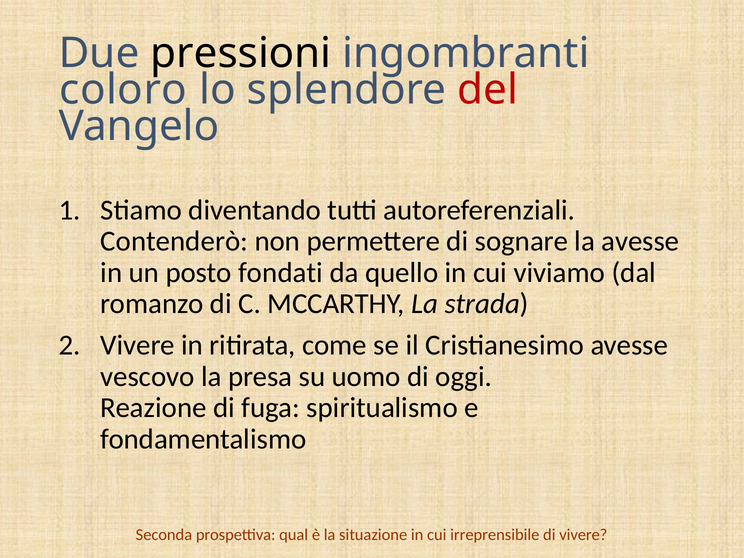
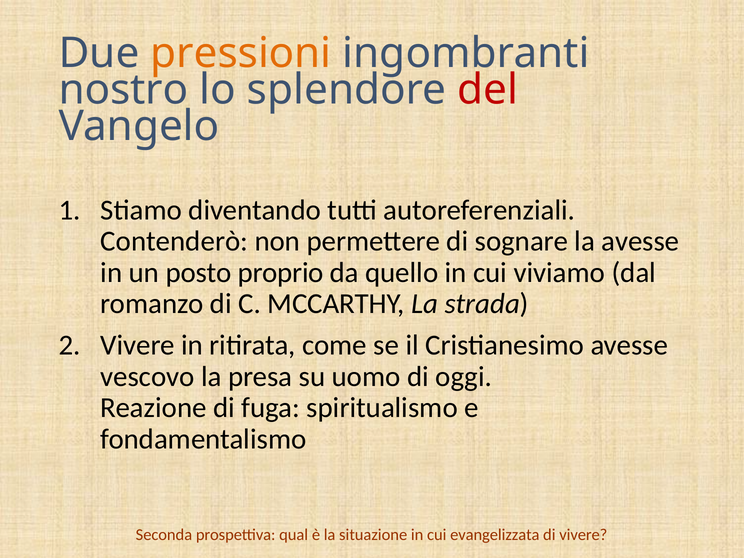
pressioni colour: black -> orange (241, 53)
coloro: coloro -> nostro (123, 90)
fondati: fondati -> proprio (281, 273)
irreprensibile: irreprensibile -> evangelizzata (495, 535)
